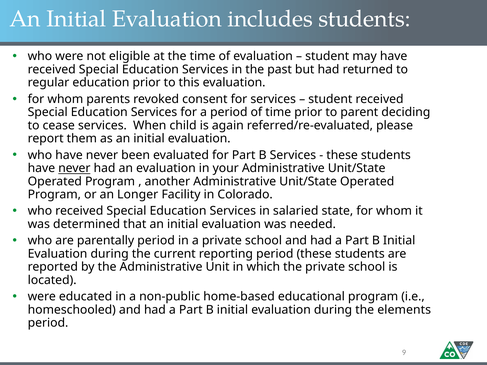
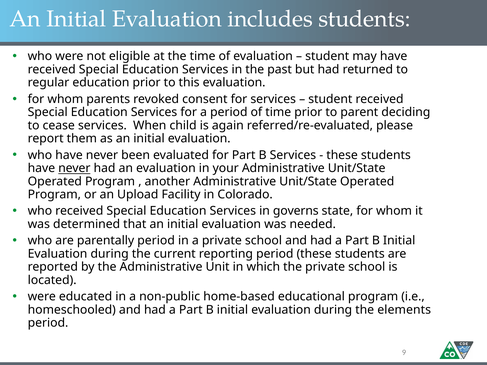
Longer: Longer -> Upload (138, 195)
salaried: salaried -> governs (296, 211)
